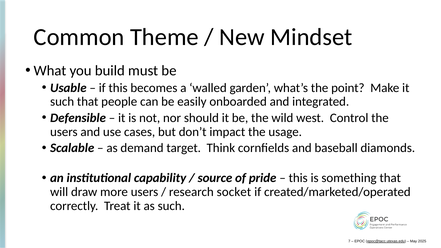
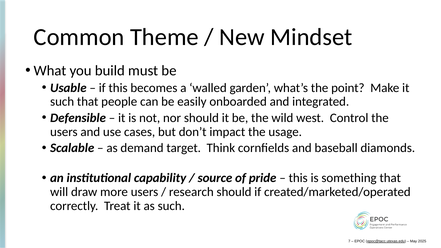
research socket: socket -> should (234, 192)
